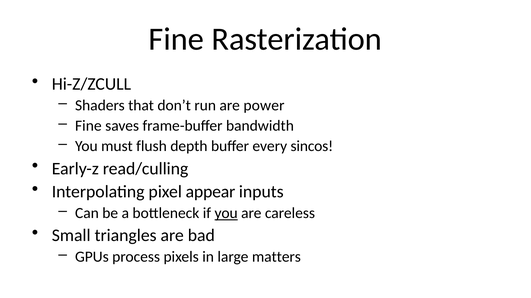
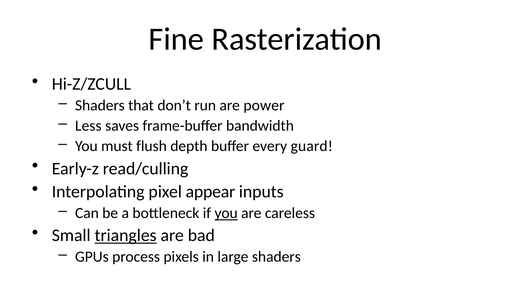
Fine: Fine -> Less (88, 126)
sincos: sincos -> guard (312, 146)
triangles underline: none -> present (126, 236)
large matters: matters -> shaders (276, 257)
